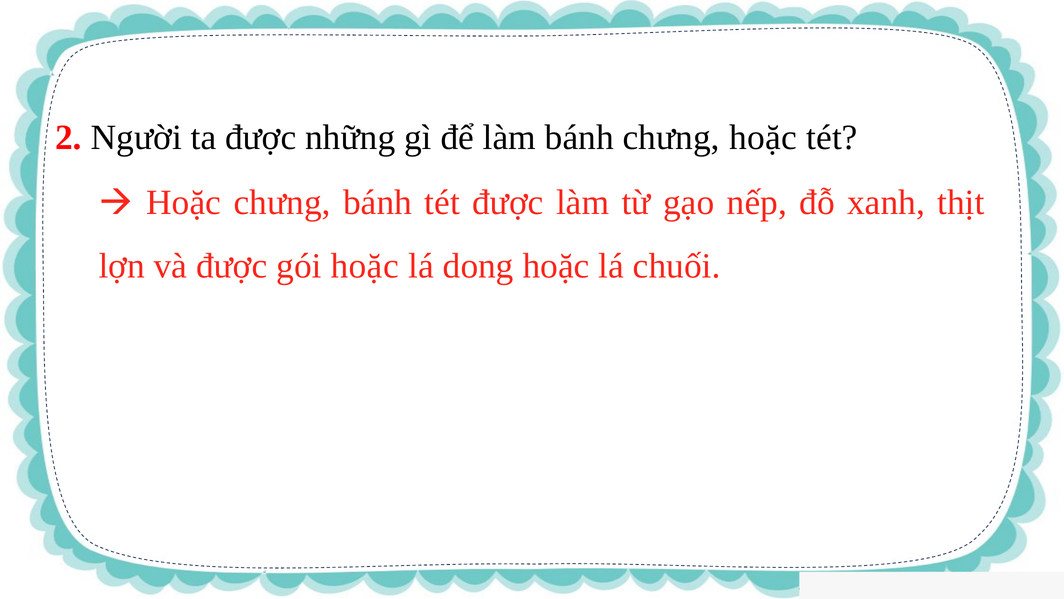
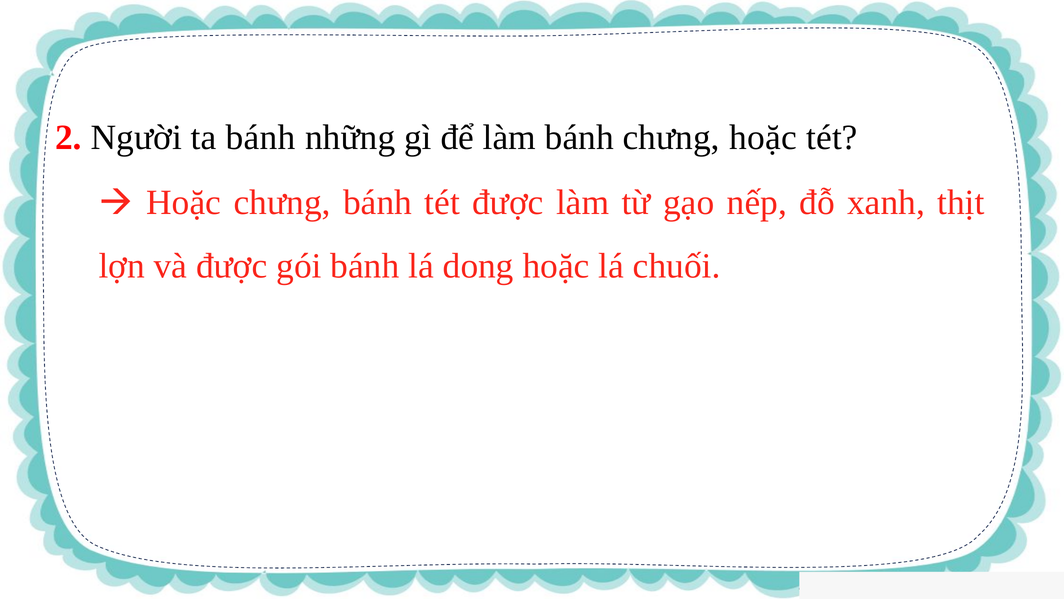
ta được: được -> bánh (261, 137)
gói hoặc: hoặc -> bánh (365, 266)
